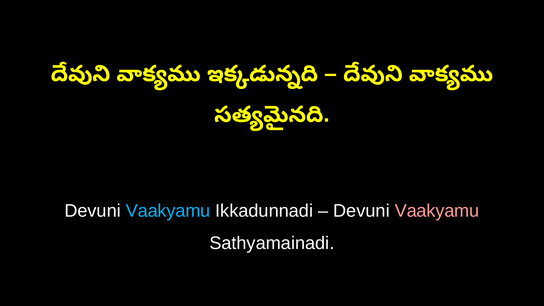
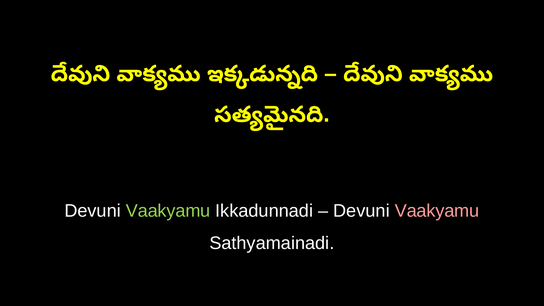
Vaakyamu colour: light blue -> light green (168, 211)
